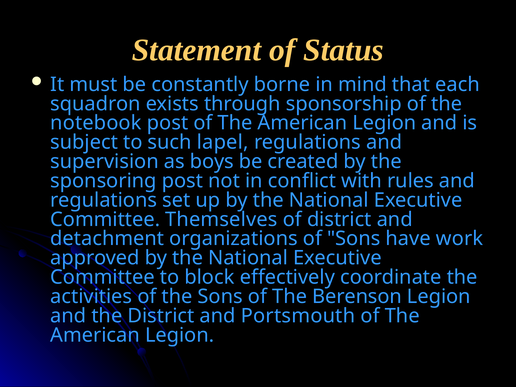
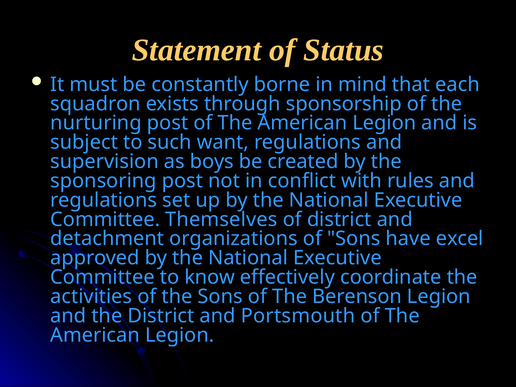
notebook: notebook -> nurturing (96, 123)
lapel: lapel -> want (223, 142)
work: work -> excel (460, 239)
block: block -> know (210, 277)
